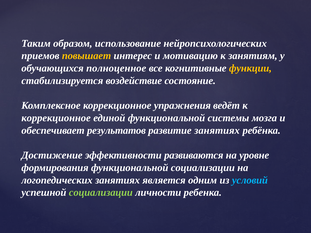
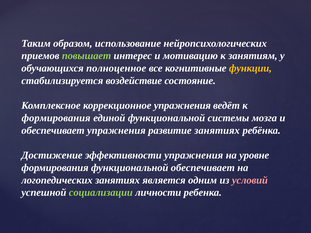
повышает colour: yellow -> light green (87, 56)
коррекционное: коррекционное -> формирования (56, 118)
обеспечивает результатов: результатов -> упражнения (116, 131)
эффективности развиваются: развиваются -> упражнения (194, 155)
функциональной социализации: социализации -> обеспечивает (203, 168)
условий colour: light blue -> pink (250, 180)
